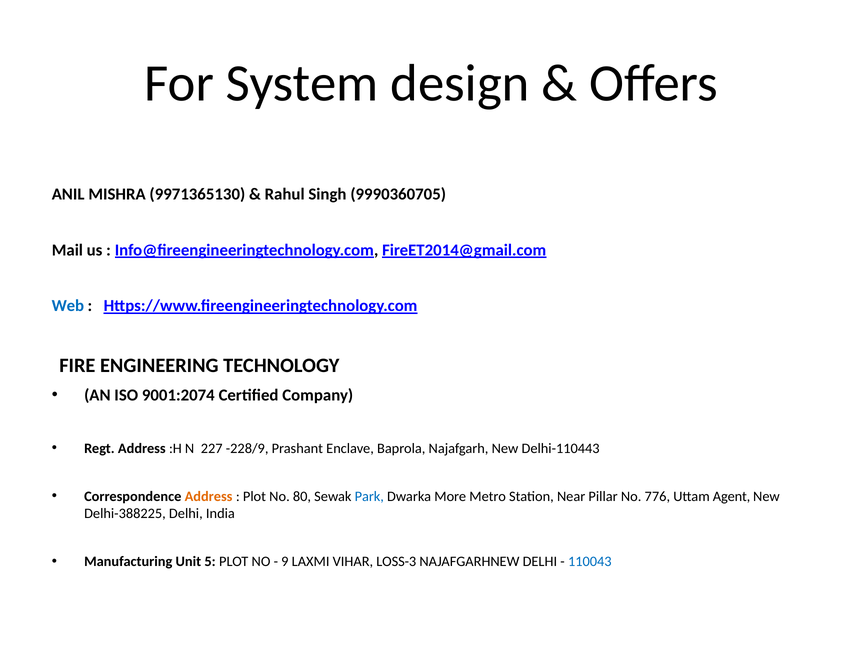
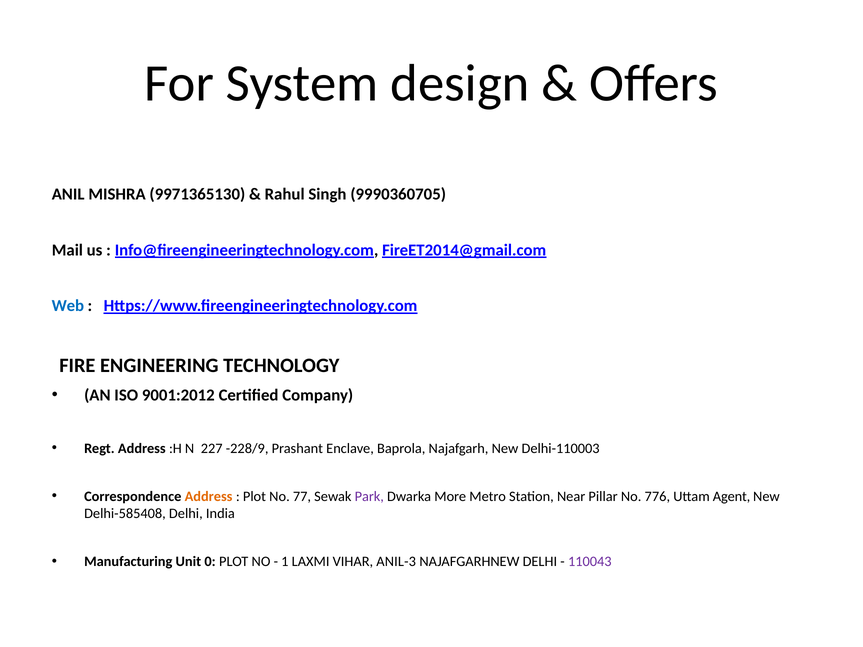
9001:2074: 9001:2074 -> 9001:2012 (178, 395)
Delhi-110443: Delhi-110443 -> Delhi-110003 (561, 449)
80: 80 -> 77 (302, 497)
Park colour: blue -> purple (369, 497)
Delhi-388225: Delhi-388225 -> Delhi-585408 (125, 514)
5: 5 -> 0 (210, 562)
9: 9 -> 1 (285, 562)
LOSS-3: LOSS-3 -> ANIL-3 (396, 562)
110043 colour: blue -> purple (590, 562)
